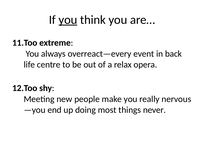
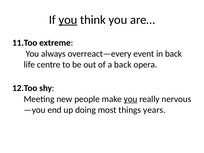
a relax: relax -> back (123, 65)
you underline: none -> present (131, 99)
never: never -> years (154, 110)
